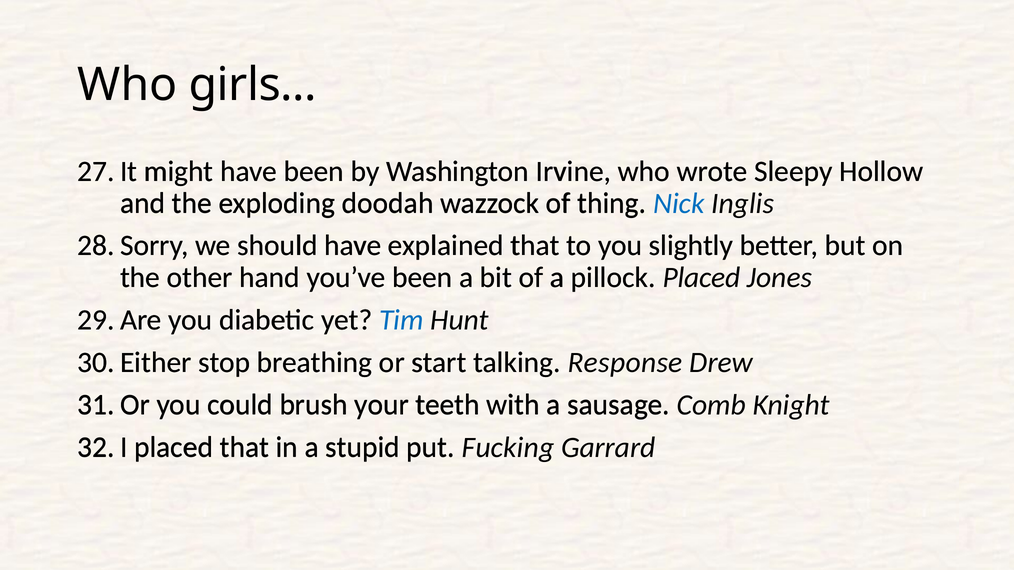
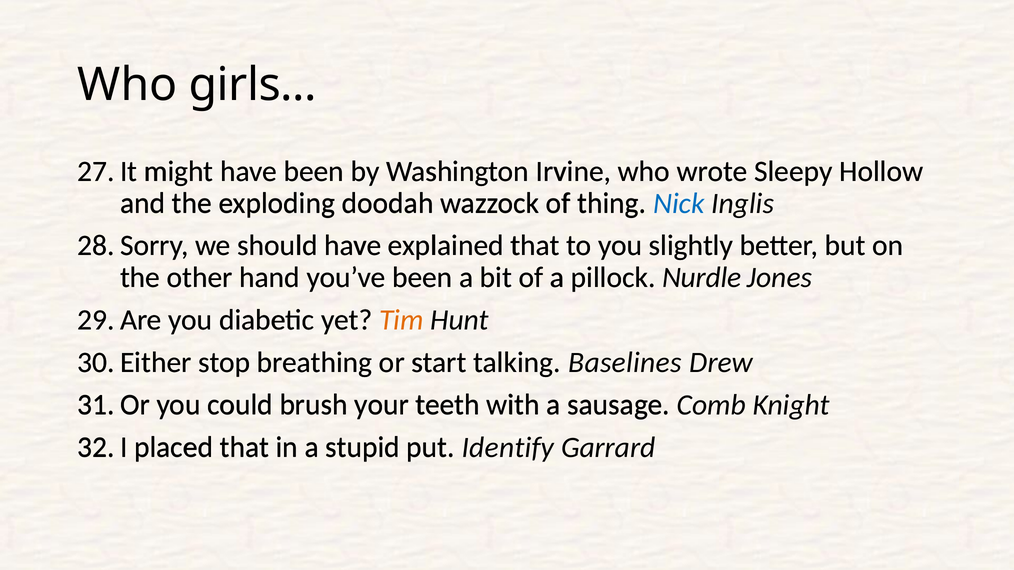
Placed: Placed -> Nurdle (702, 278)
Tim colour: blue -> orange (401, 320)
Response: Response -> Baselines (625, 363)
Fucking: Fucking -> Identify (508, 448)
